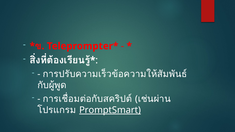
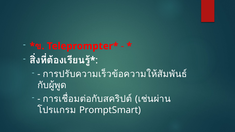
PromptSmart underline: present -> none (110, 110)
